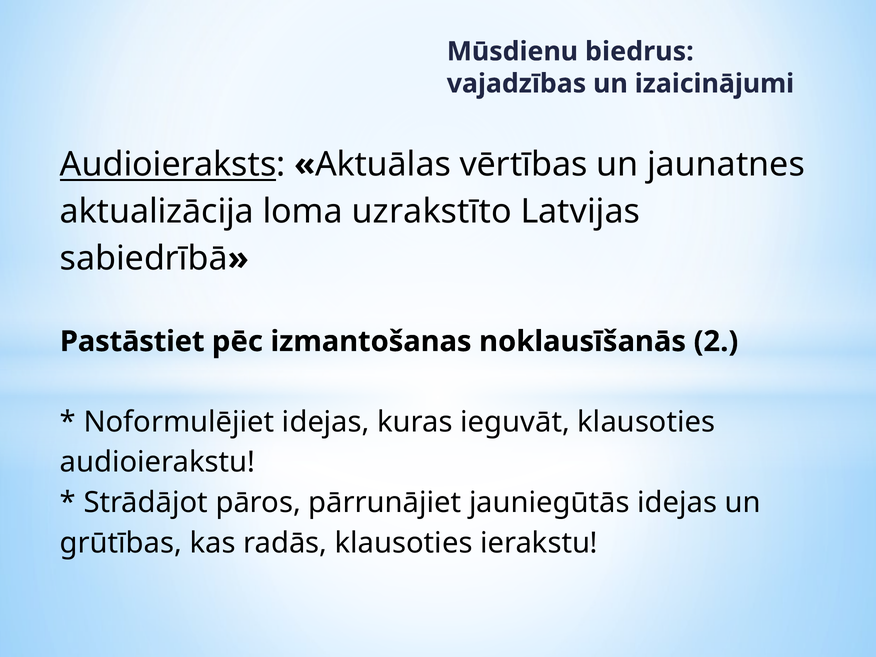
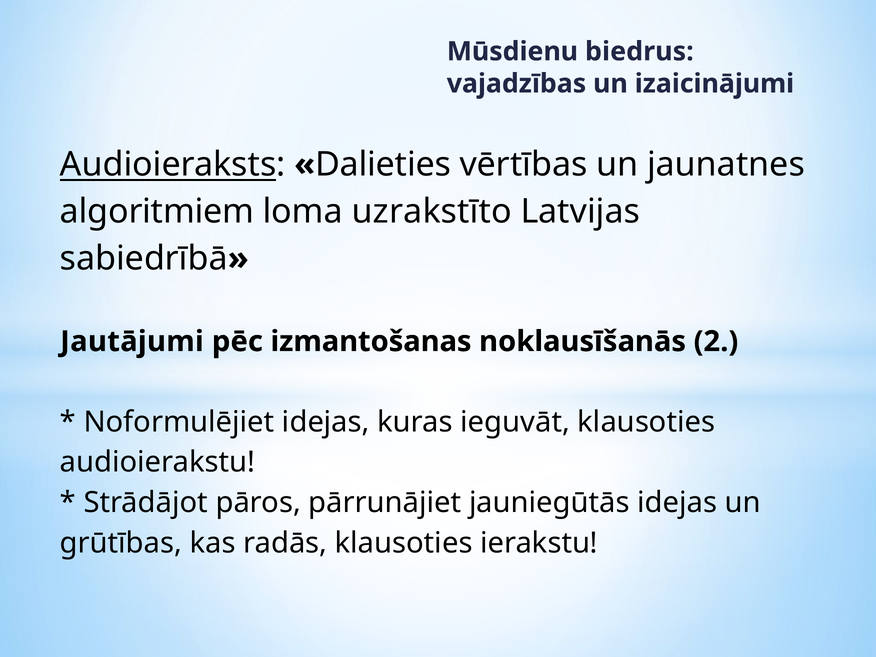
Aktuālas: Aktuālas -> Dalieties (383, 164)
aktualizācija: aktualizācija -> algoritmiem (157, 211)
Pastāstiet: Pastāstiet -> Jautājumi (132, 341)
